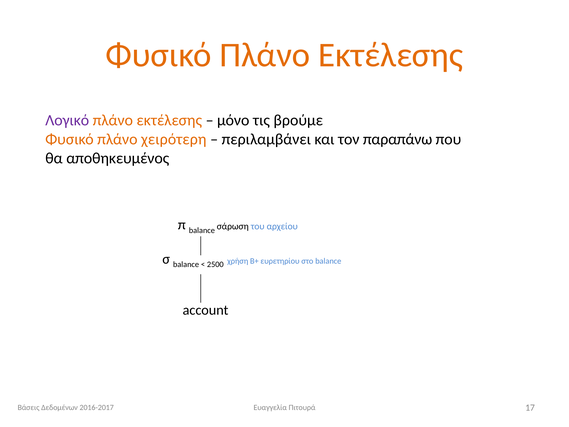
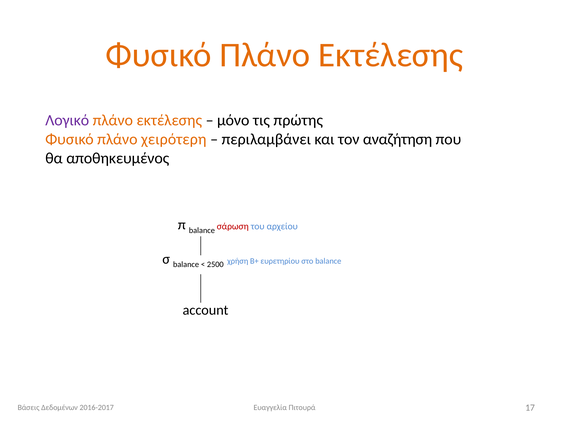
βρούμε: βρούμε -> πρώτης (298, 120)
παραπάνω: παραπάνω -> αναζήτηση (398, 139)
σάρωση colour: black -> red (233, 226)
